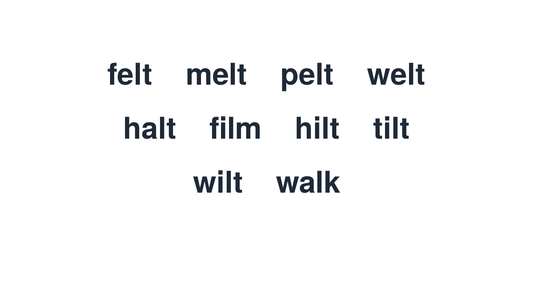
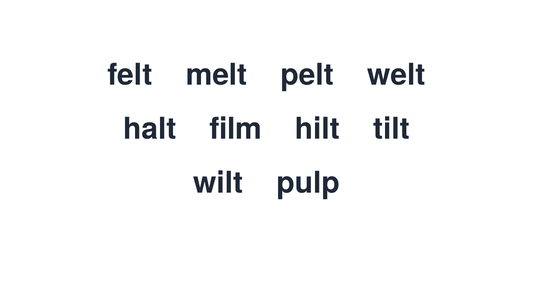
walk: walk -> pulp (308, 183)
